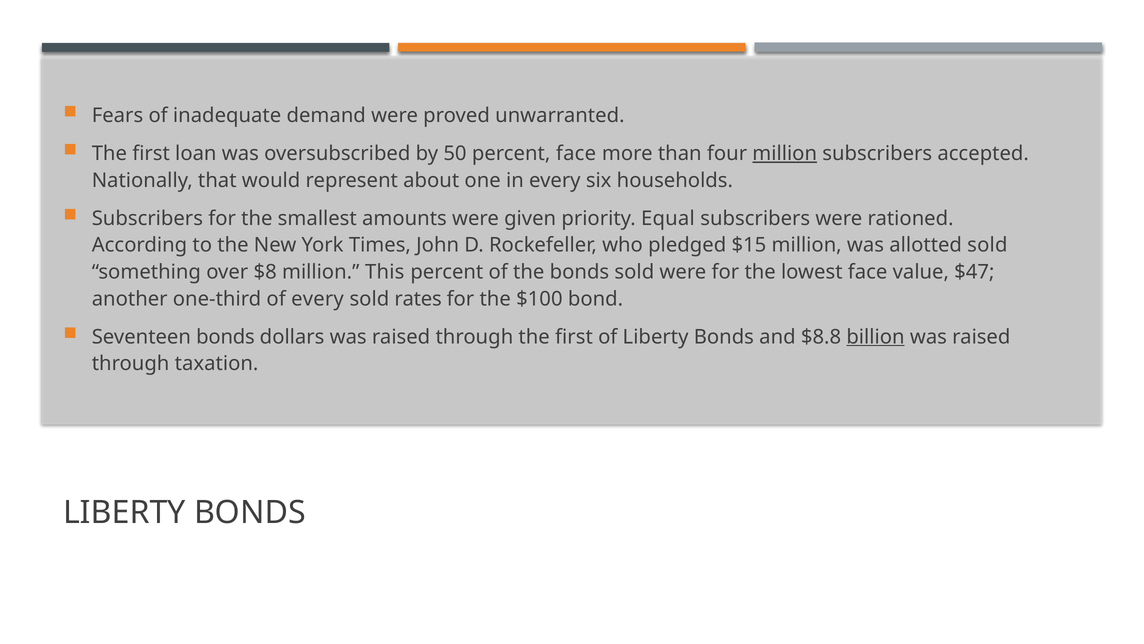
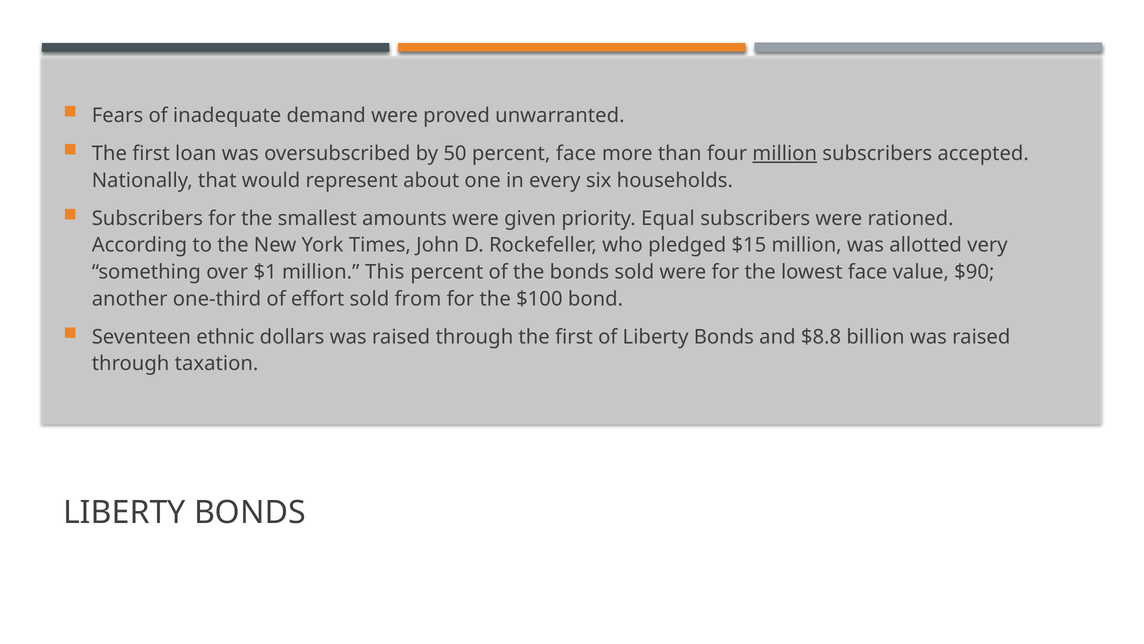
allotted sold: sold -> very (987, 245)
$8: $8 -> $1 (265, 272)
$47: $47 -> $90 (974, 272)
of every: every -> effort (318, 299)
rates: rates -> from (418, 299)
Seventeen bonds: bonds -> ethnic (225, 337)
billion underline: present -> none (875, 337)
